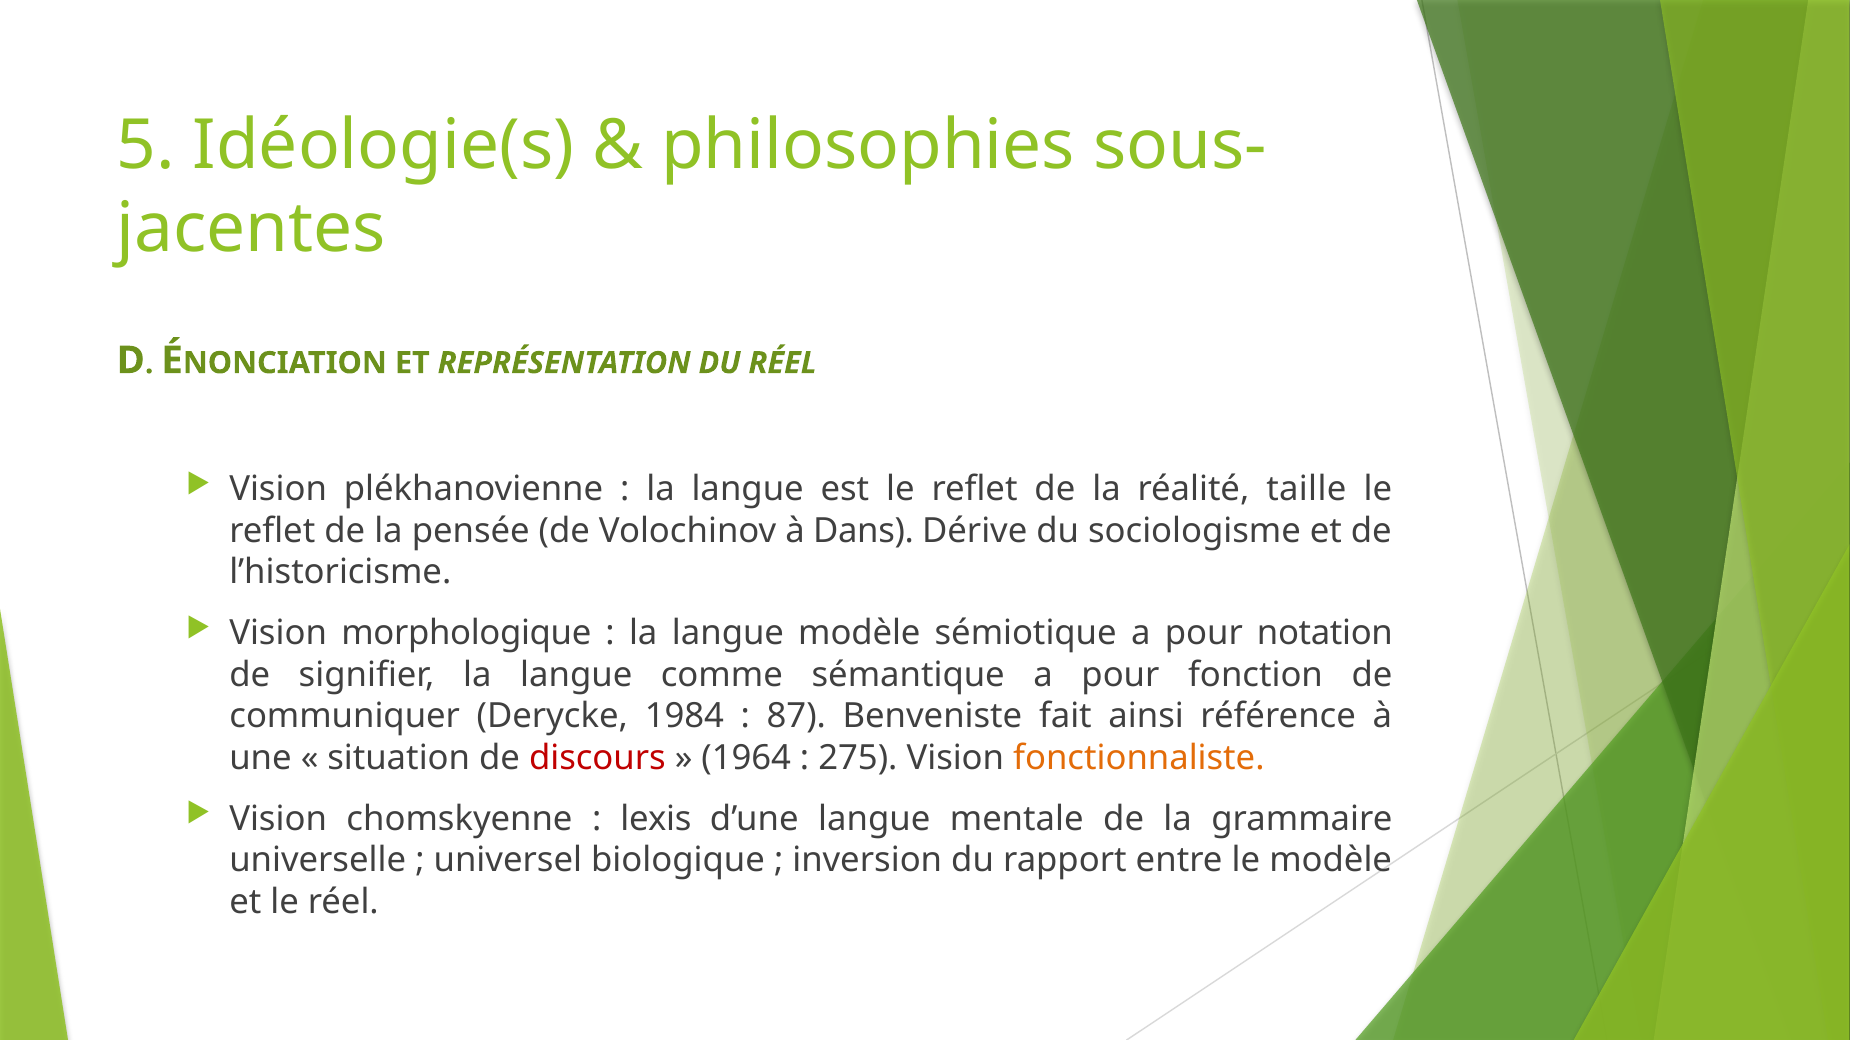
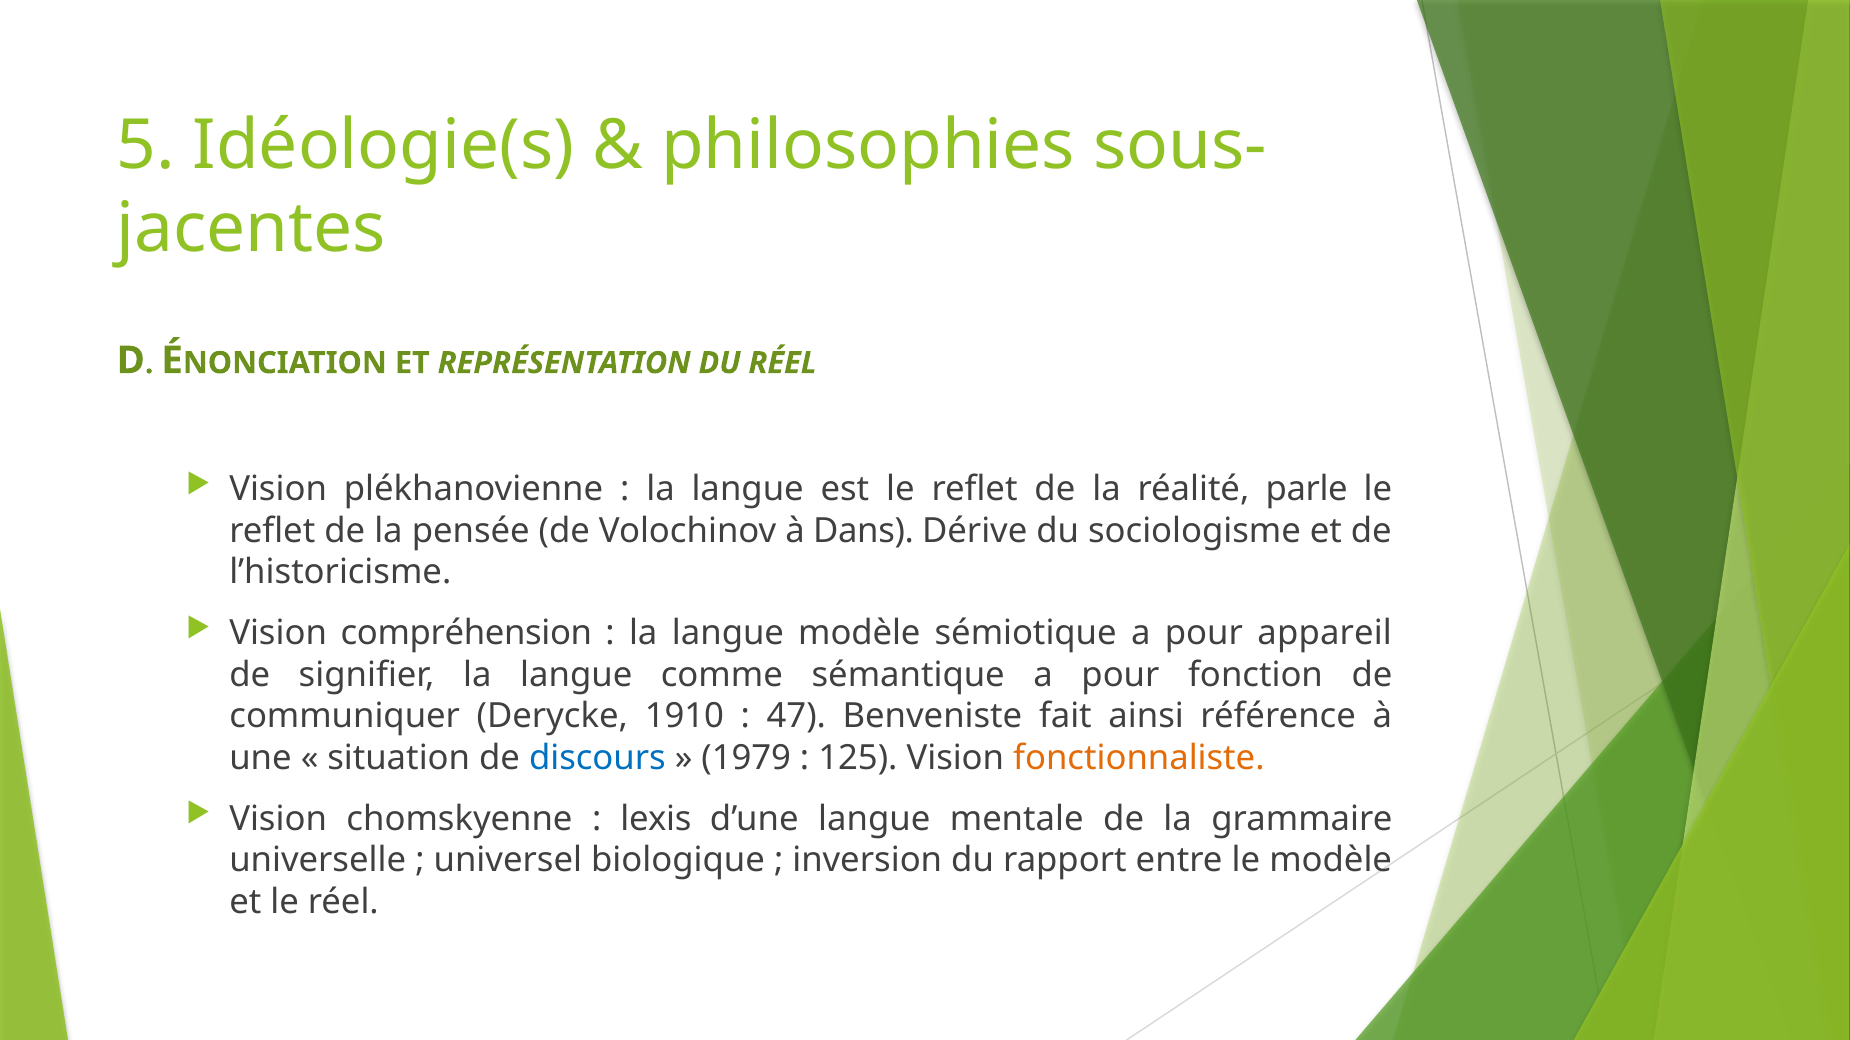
taille: taille -> parle (1307, 489)
morphologique: morphologique -> compréhension (466, 633)
notation: notation -> appareil (1325, 633)
1984: 1984 -> 1910 (684, 717)
87: 87 -> 47 (796, 717)
discours colour: red -> blue (597, 758)
1964: 1964 -> 1979 (746, 758)
275: 275 -> 125 (858, 758)
